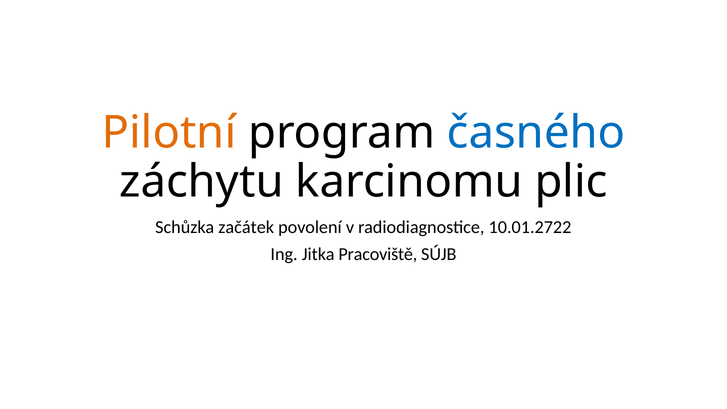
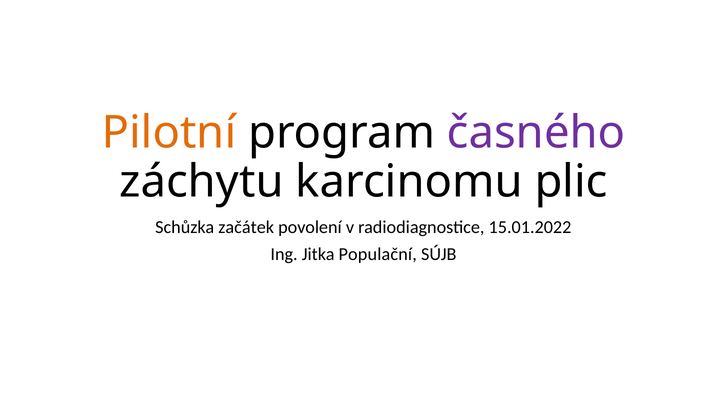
časného colour: blue -> purple (536, 133)
10.01.2722: 10.01.2722 -> 15.01.2022 (530, 227)
Pracoviště: Pracoviště -> Populační (378, 254)
